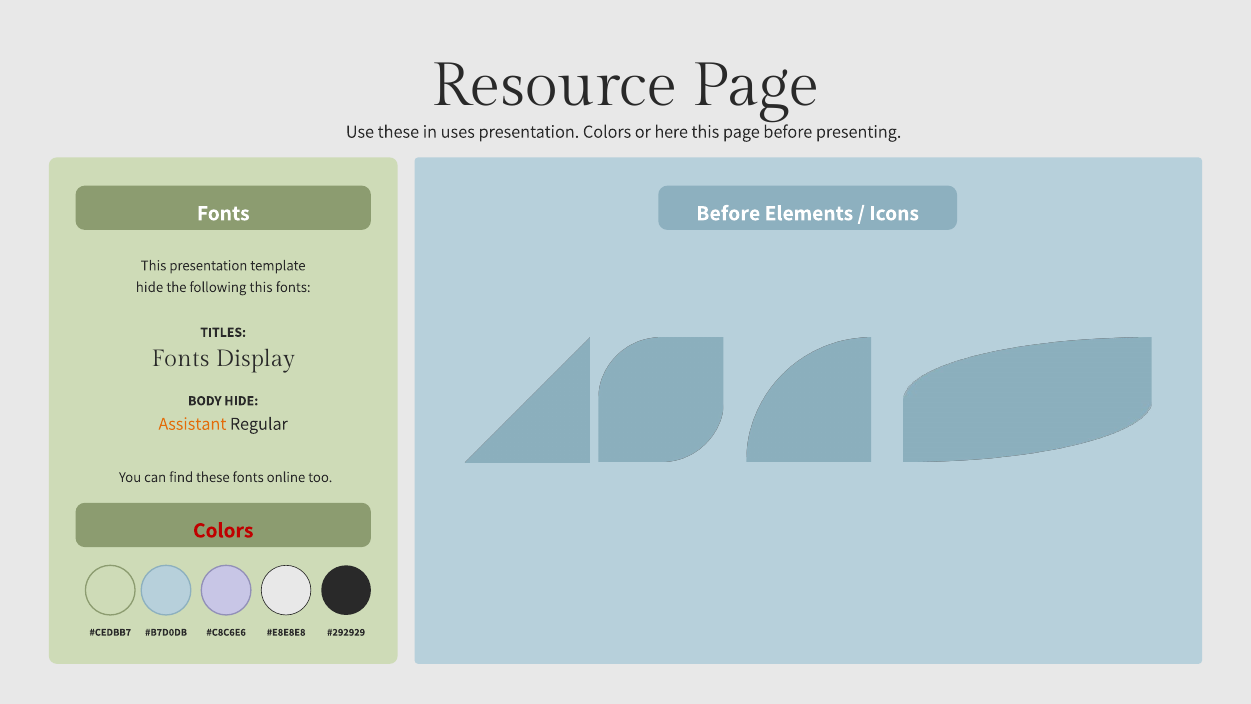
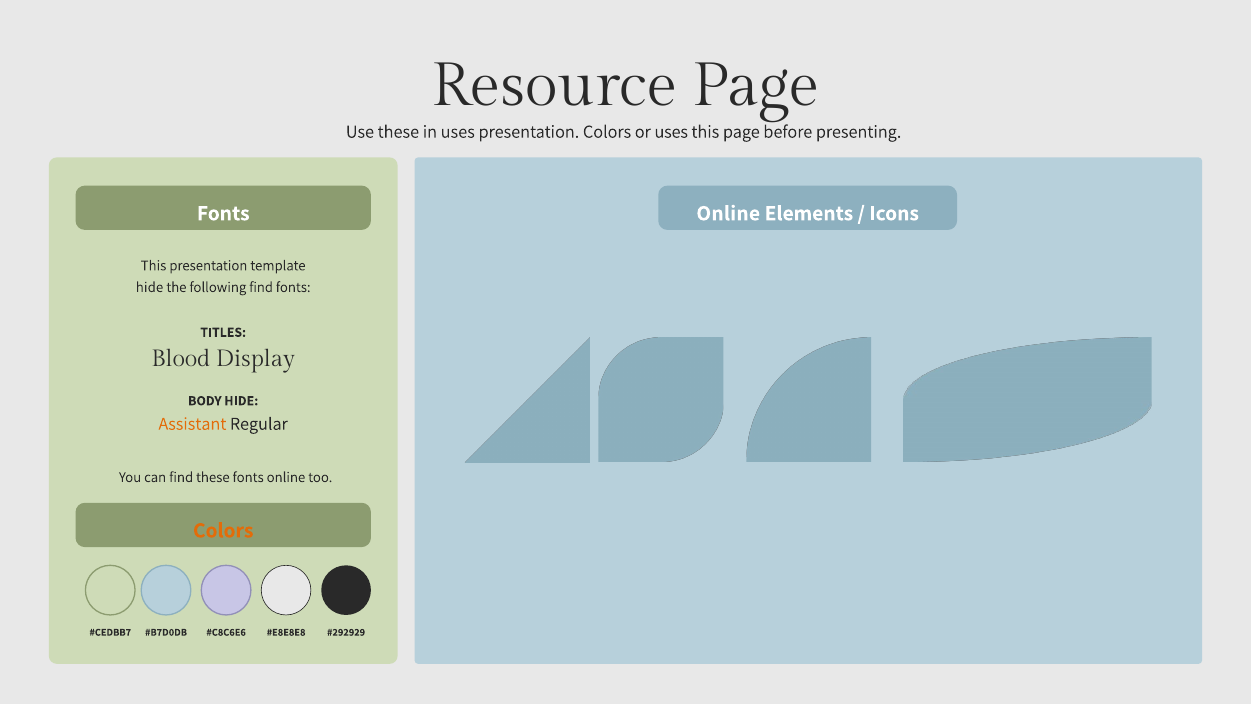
or here: here -> uses (671, 132)
Before: Before -> Online (728, 213)
following this: this -> find (261, 287)
Fonts: Fonts -> Blood (181, 359)
Colors colour: red -> orange (223, 530)
